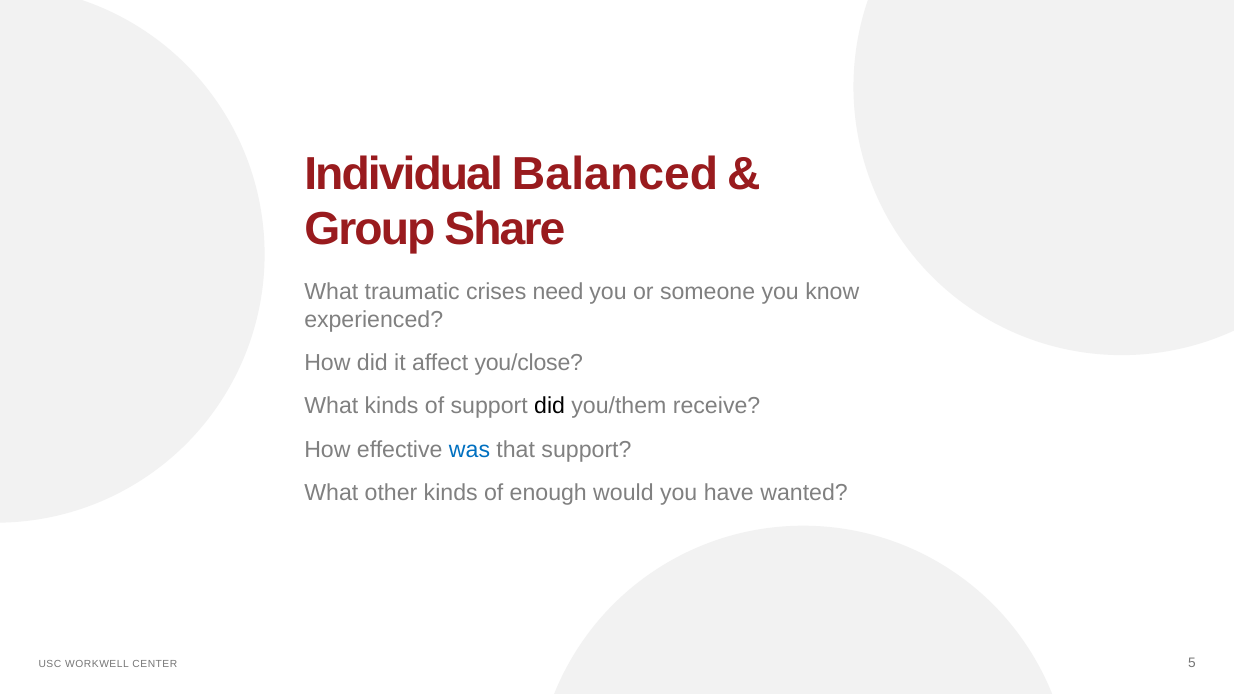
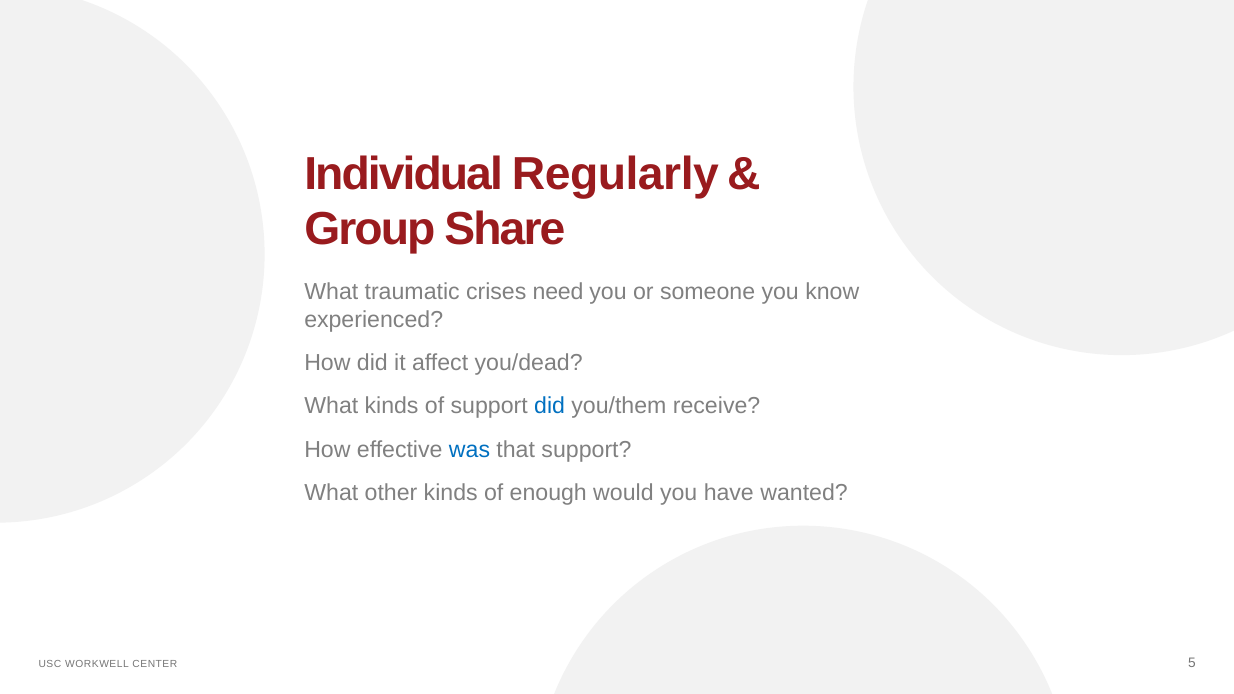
Balanced: Balanced -> Regularly (615, 174)
you/close: you/close -> you/dead (529, 363)
did colour: black -> blue (550, 406)
